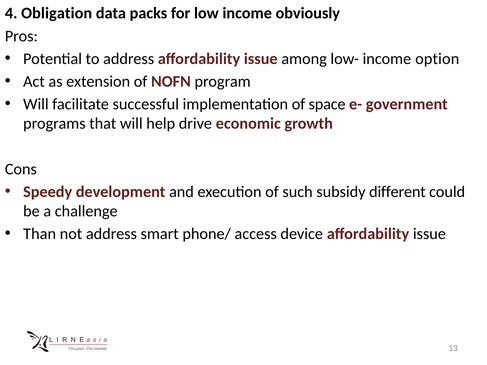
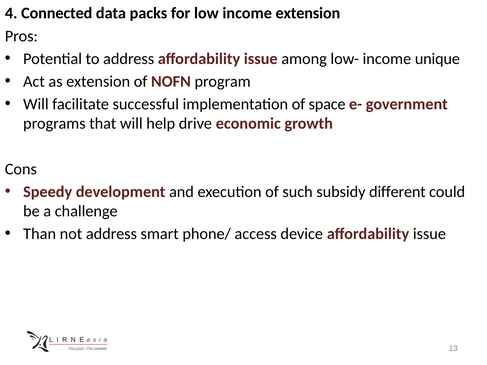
Obligation: Obligation -> Connected (57, 13)
income obviously: obviously -> extension (308, 13)
option: option -> unique (437, 59)
